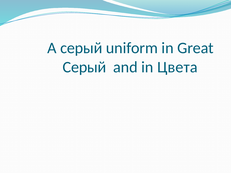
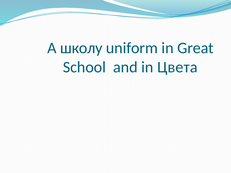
A серый: серый -> школу (81, 48)
Серый: Серый -> School (84, 67)
